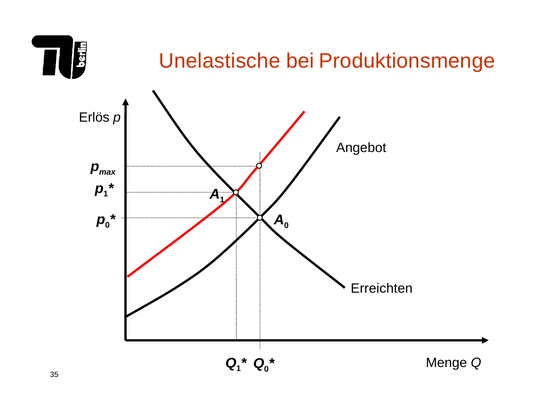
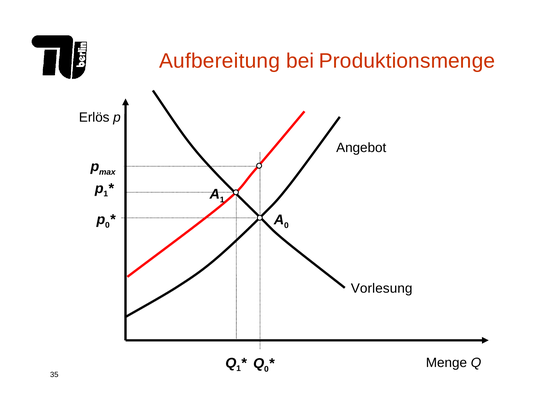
Unelastische: Unelastische -> Aufbereitung (220, 61)
Erreichten: Erreichten -> Vorlesung (382, 289)
